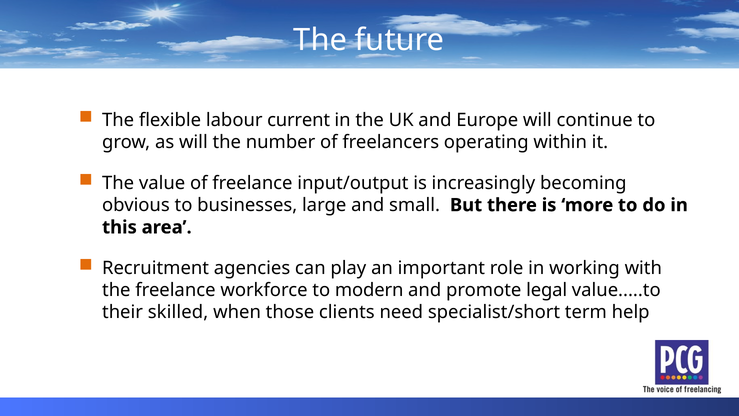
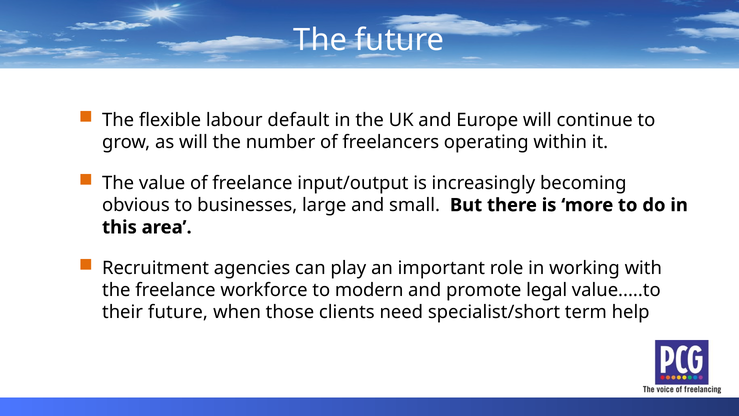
current: current -> default (298, 120)
their skilled: skilled -> future (178, 312)
